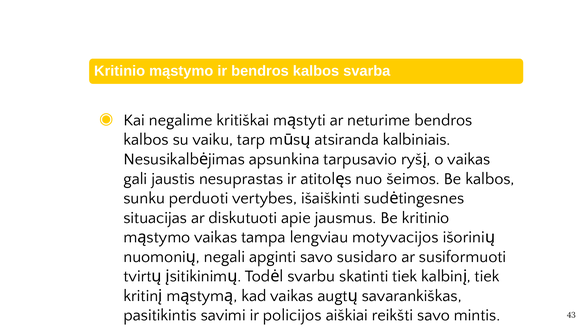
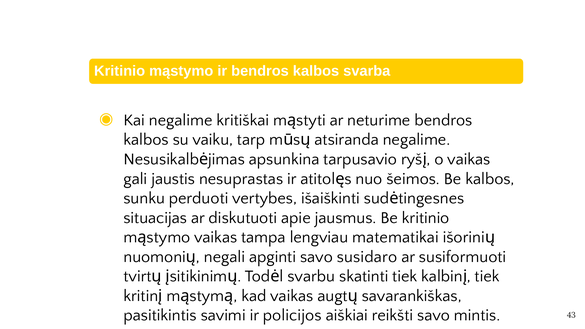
atsiranda kalbiniais: kalbiniais -> negalime (417, 140)
motyvacijos: motyvacijos -> matematikai (395, 237)
